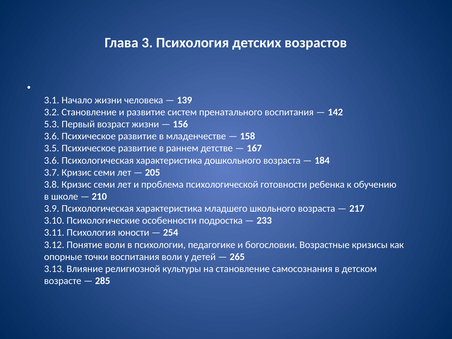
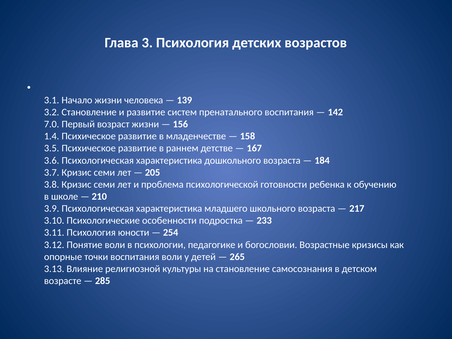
5.3: 5.3 -> 7.0 (52, 124)
3.6: 3.6 -> 1.4 (52, 136)
